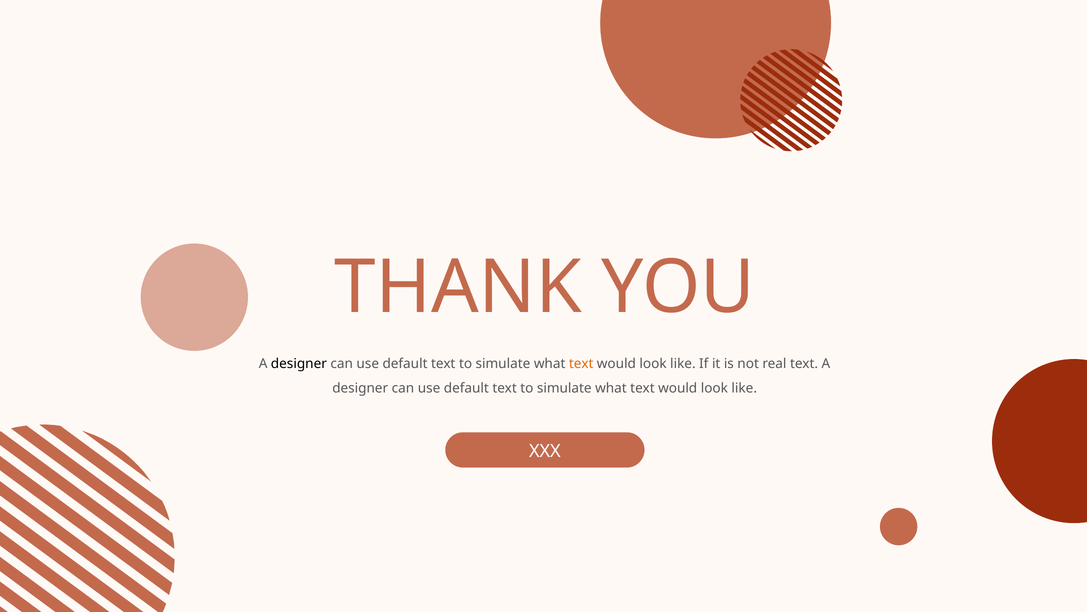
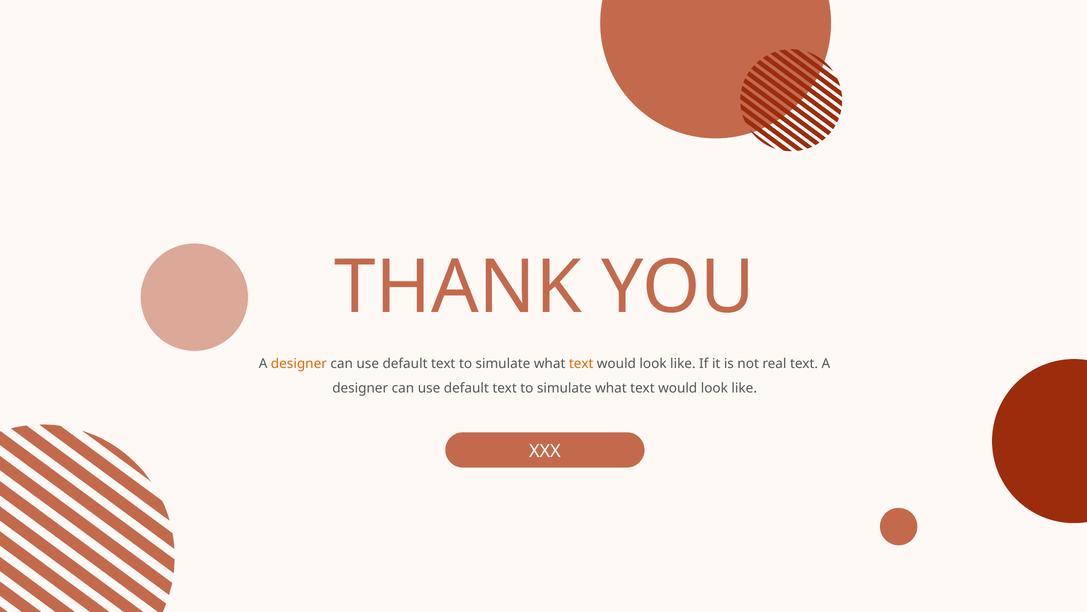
designer colour: black -> orange (299, 363)
